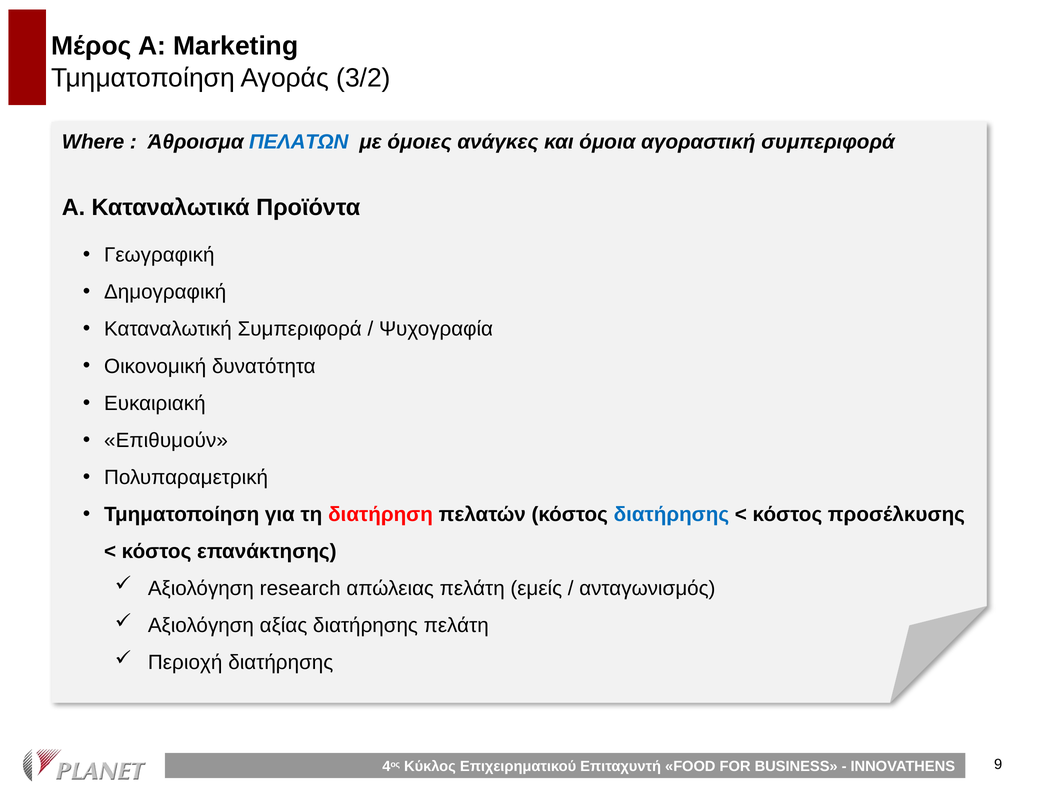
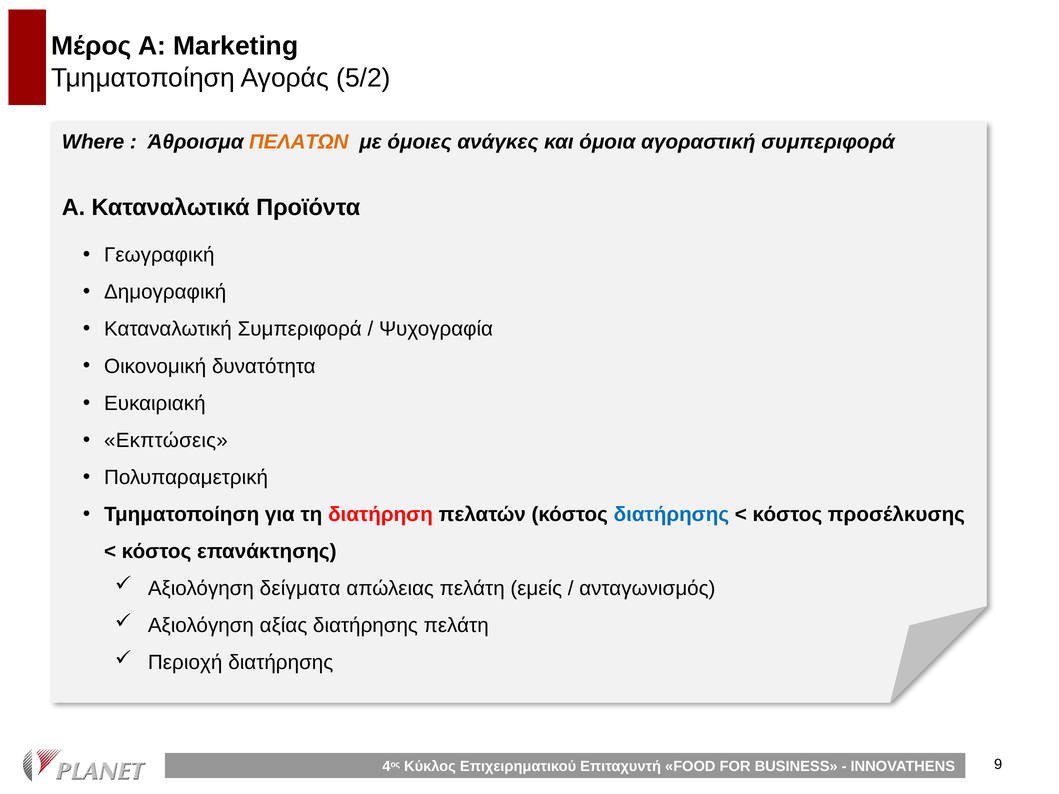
3/2: 3/2 -> 5/2 (364, 78)
ΠΕΛΑΤΩΝ colour: blue -> orange (299, 142)
Επιθυμούν: Επιθυμούν -> Εκπτώσεις (166, 440)
research: research -> δείγματα (300, 589)
